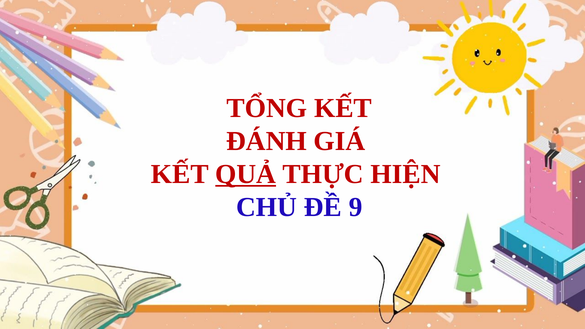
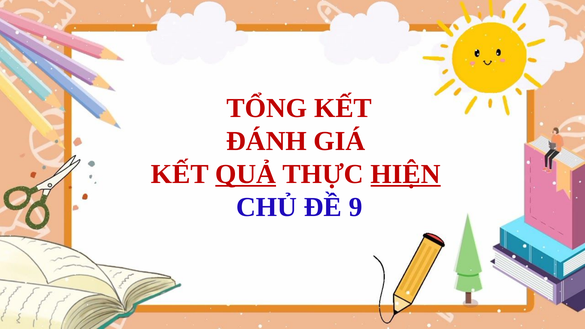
HIỆN underline: none -> present (406, 174)
